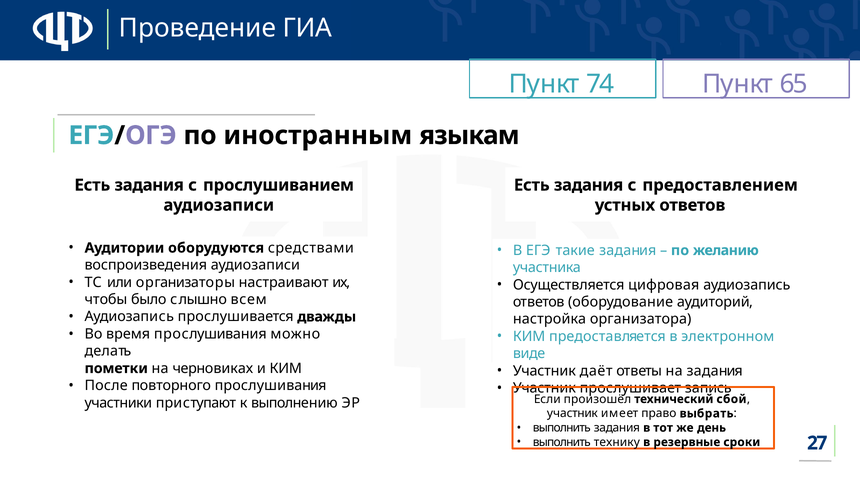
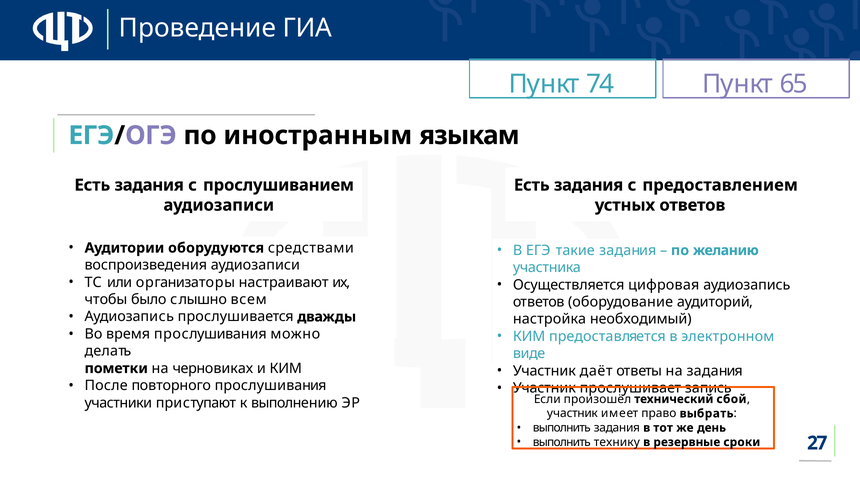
организатора: организатора -> необходимый (641, 319)
